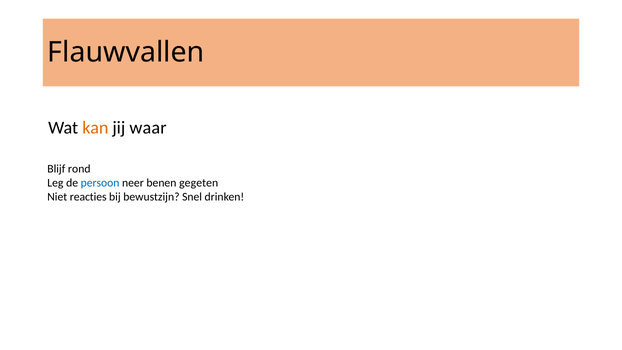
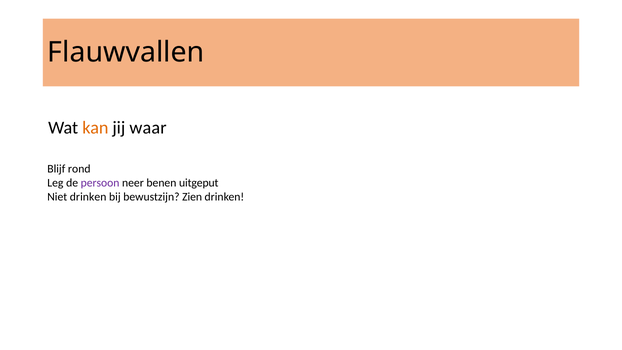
persoon colour: blue -> purple (100, 183)
gegeten: gegeten -> uitgeput (199, 183)
Niet reacties: reacties -> drinken (88, 197)
Snel: Snel -> Zien (192, 197)
